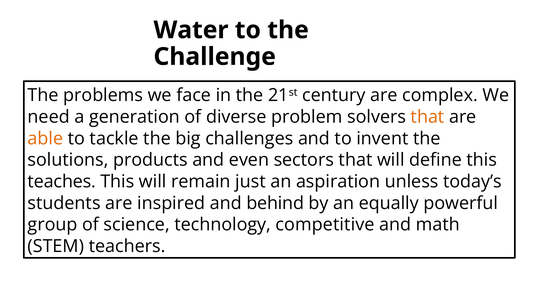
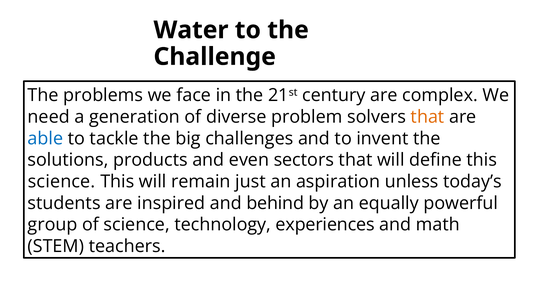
able colour: orange -> blue (45, 138)
teaches: teaches -> science (62, 181)
competitive: competitive -> experiences (325, 224)
